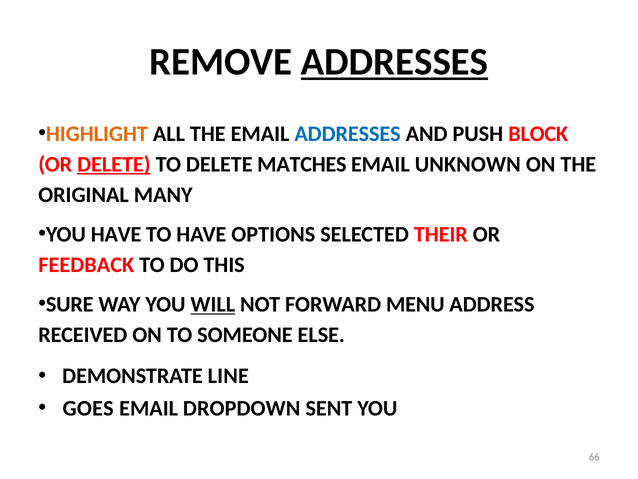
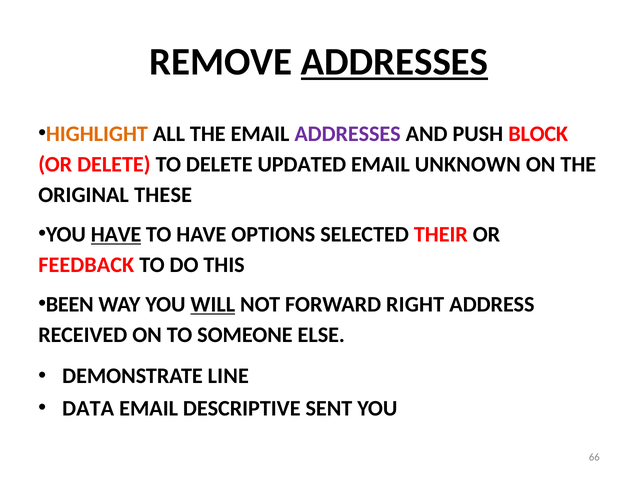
ADDRESSES colour: blue -> purple (348, 134)
DELETE underline: present -> none (114, 164)
MATCHES: MATCHES -> UPDATED (302, 164)
MANY: MANY -> THESE (163, 195)
HAVE underline: none -> present (116, 234)
SURE: SURE -> BEEN (70, 304)
MENU: MENU -> RIGHT (415, 304)
GOES: GOES -> DATA (88, 408)
DROPDOWN: DROPDOWN -> DESCRIPTIVE (242, 408)
